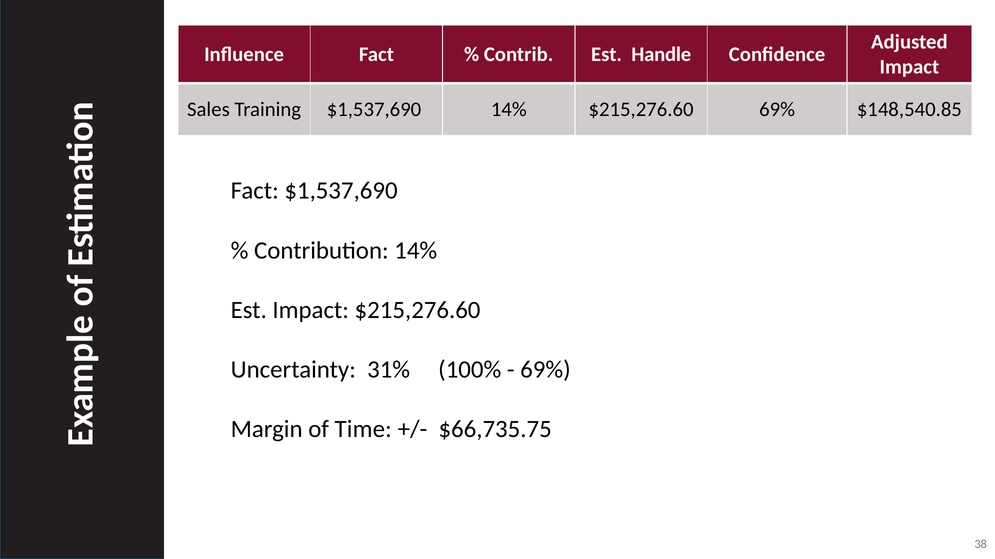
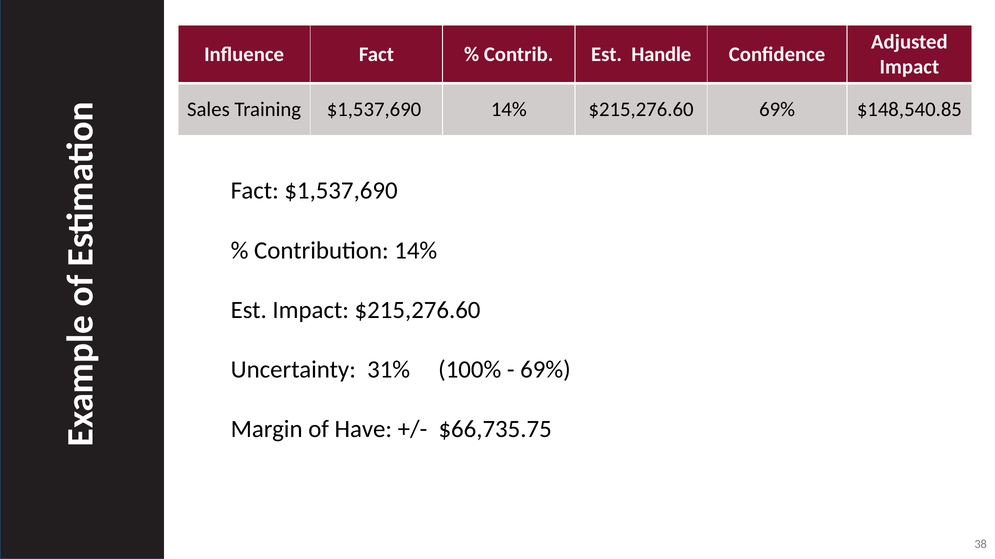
Time: Time -> Have (363, 430)
